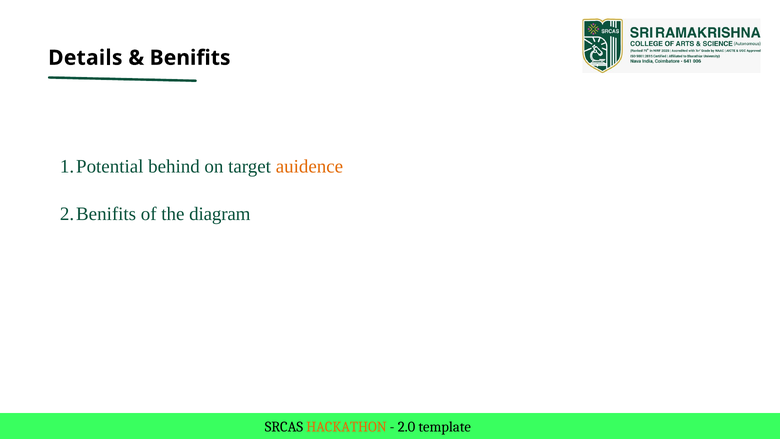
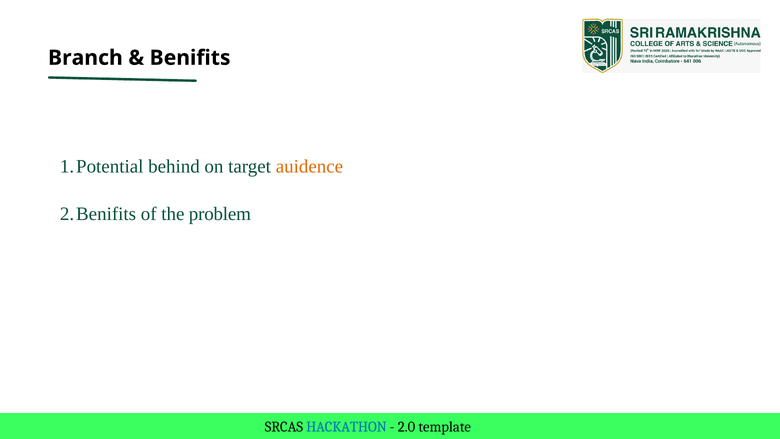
Details: Details -> Branch (85, 58)
diagram: diagram -> problem (220, 214)
HACKATHON colour: orange -> blue (346, 427)
